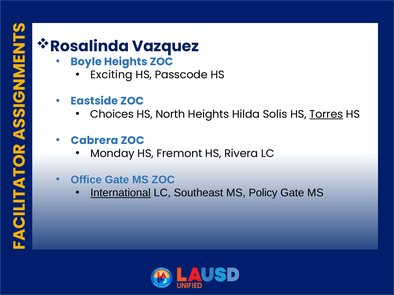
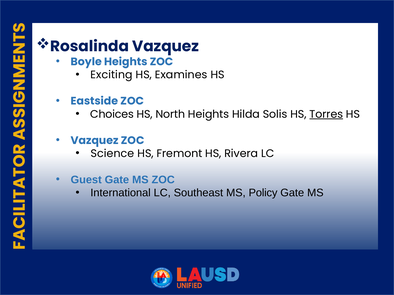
Passcode: Passcode -> Examines (181, 75)
Cabrera: Cabrera -> Vazquez (95, 141)
Monday: Monday -> Science (112, 154)
Office: Office -> Guest (86, 180)
International underline: present -> none (121, 193)
